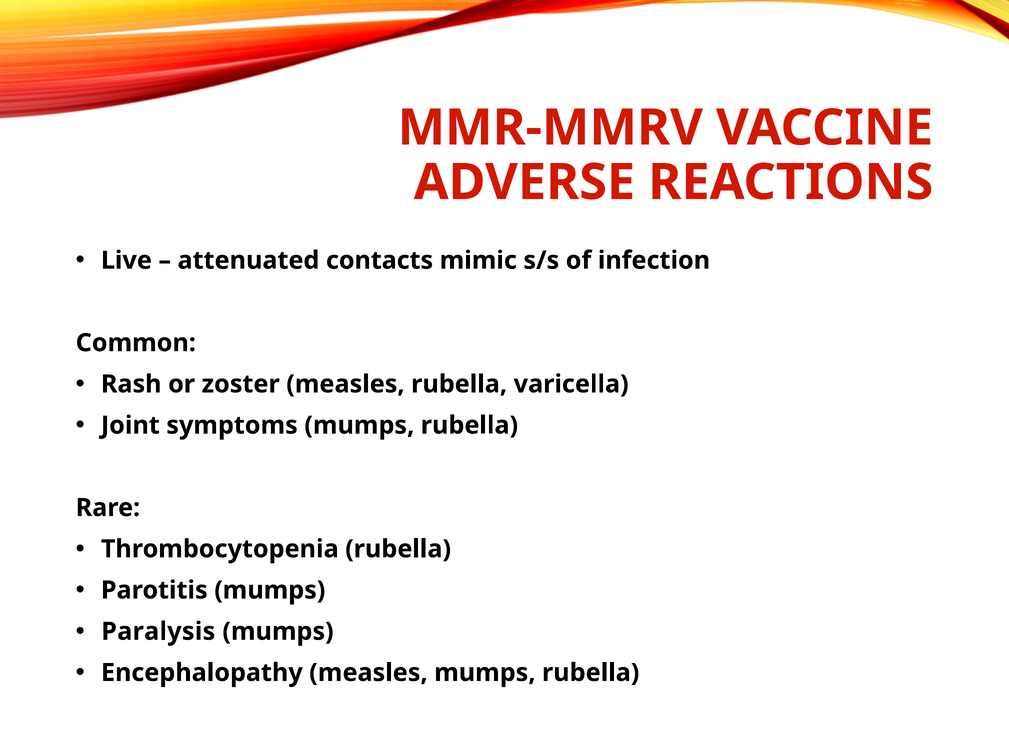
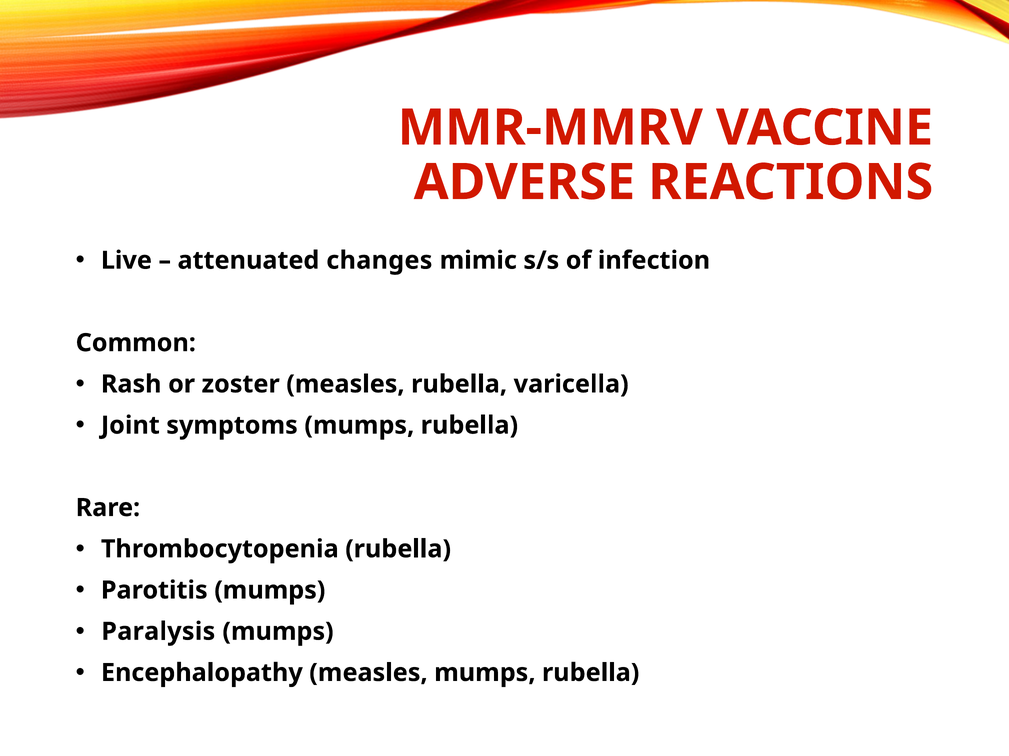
contacts: contacts -> changes (379, 261)
